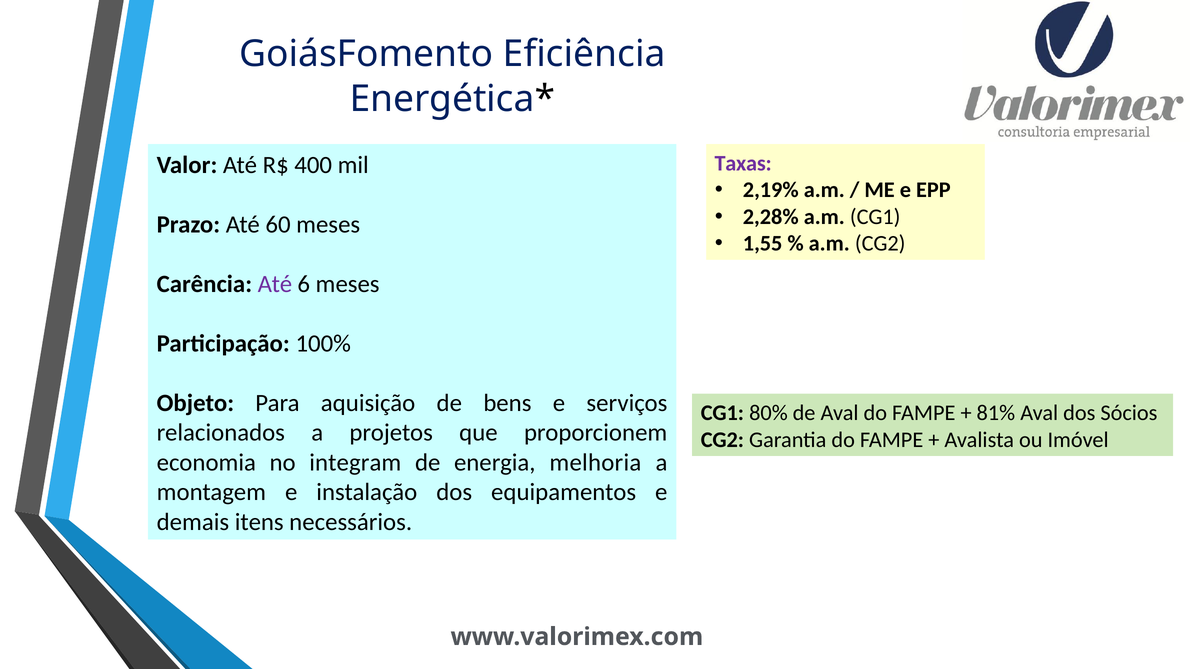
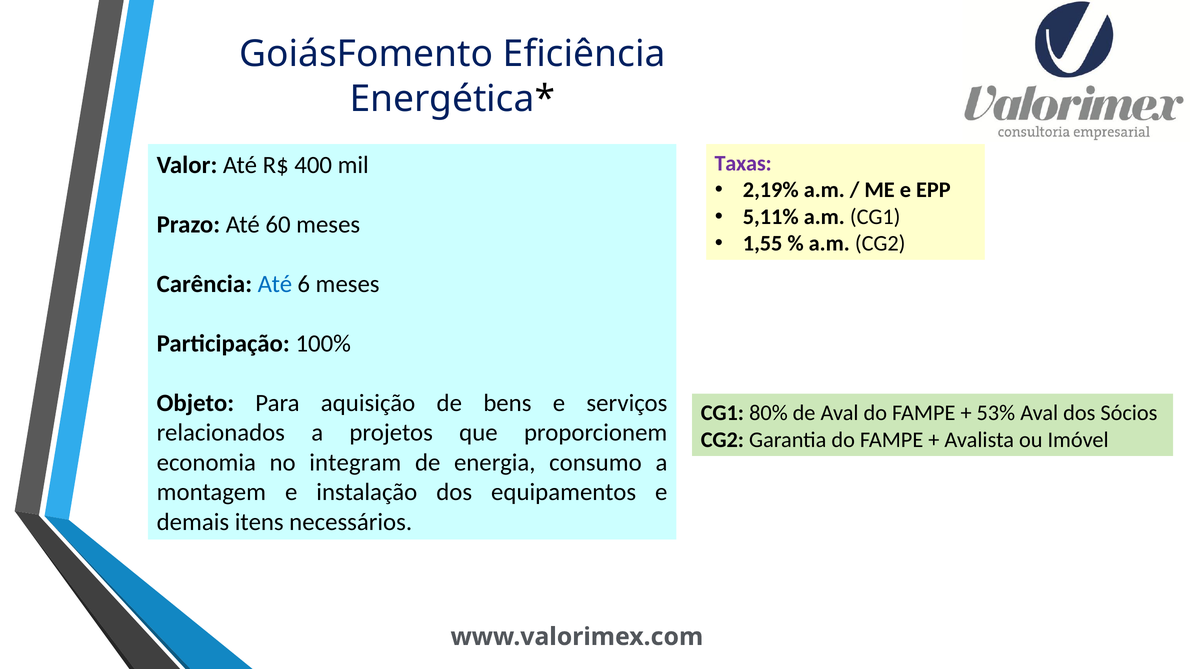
2,28%: 2,28% -> 5,11% (771, 217)
Até colour: purple -> blue (275, 284)
81%: 81% -> 53% (996, 413)
melhoria: melhoria -> consumo (595, 463)
